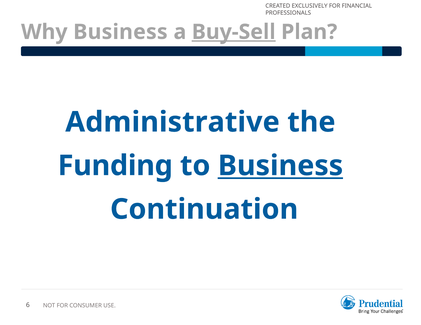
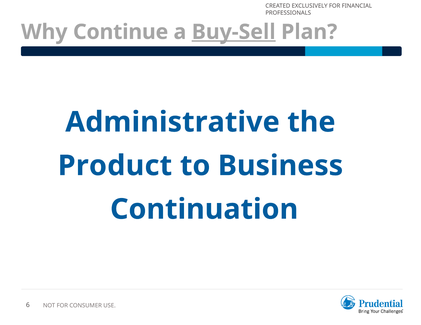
Why Business: Business -> Continue (121, 32)
Funding: Funding -> Product (115, 166)
Business underline: present -> none (280, 166)
